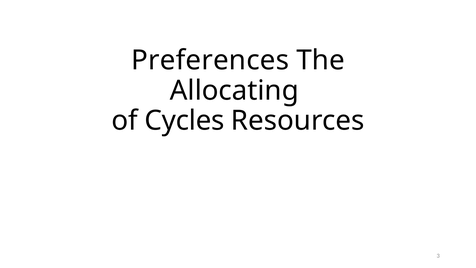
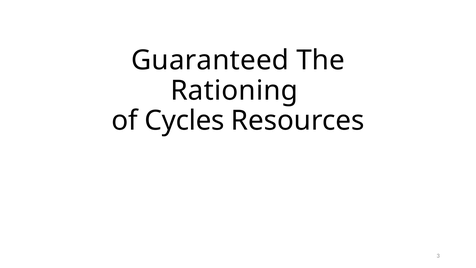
Preferences: Preferences -> Guaranteed (210, 60)
Allocating: Allocating -> Rationing (234, 90)
